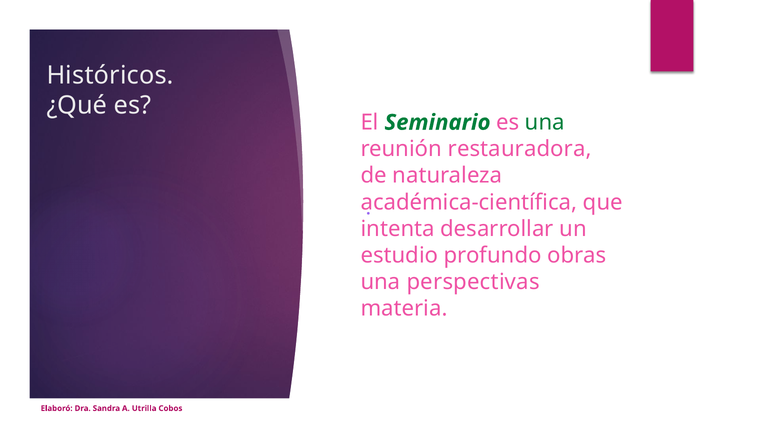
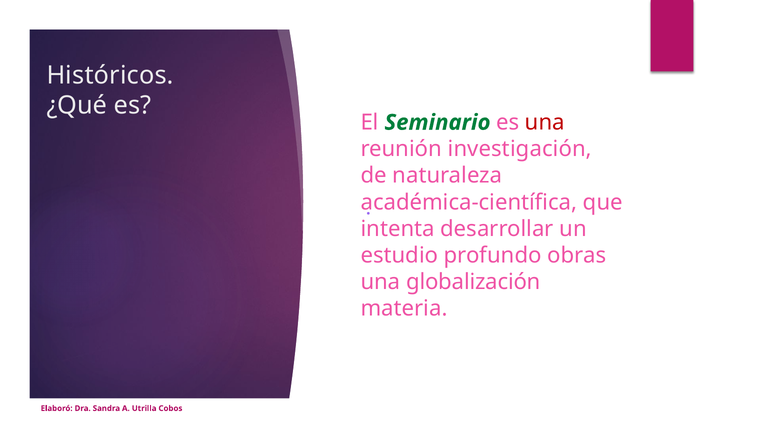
una colour: green -> red (545, 122)
restauradora: restauradora -> investigación (520, 149)
perspectivas: perspectivas -> globalización (473, 282)
